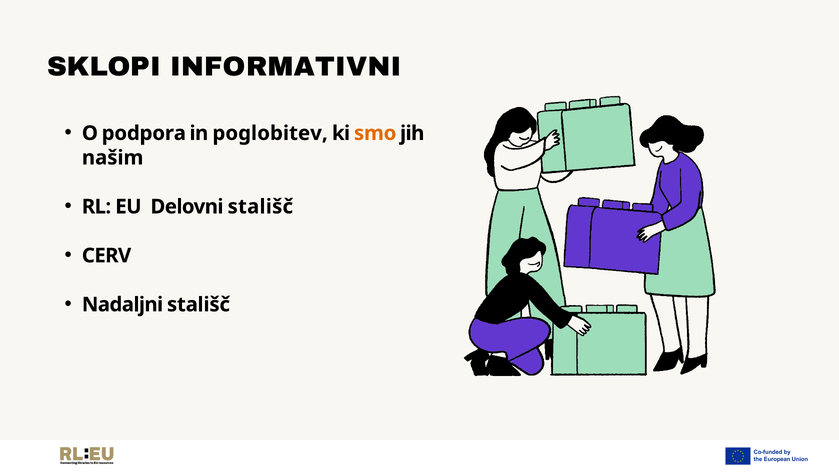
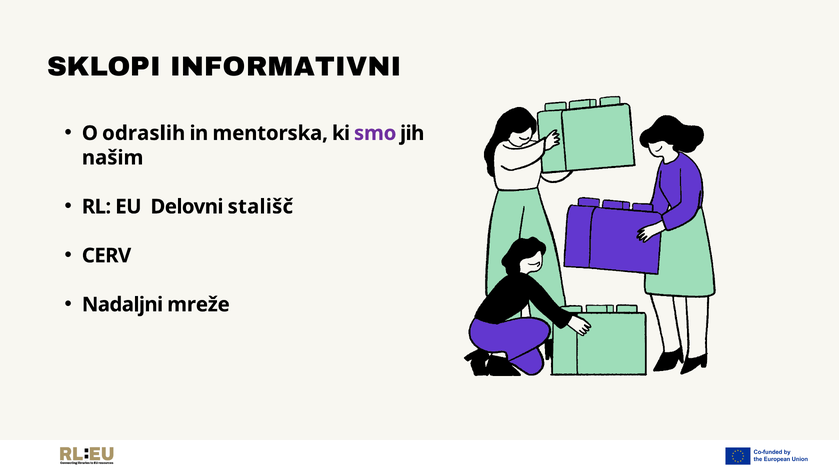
podpora: podpora -> odraslih (144, 133)
poglobitev: poglobitev -> mentorska (270, 133)
smo colour: orange -> purple (375, 133)
Nadaljni stališč: stališč -> mreže (198, 305)
